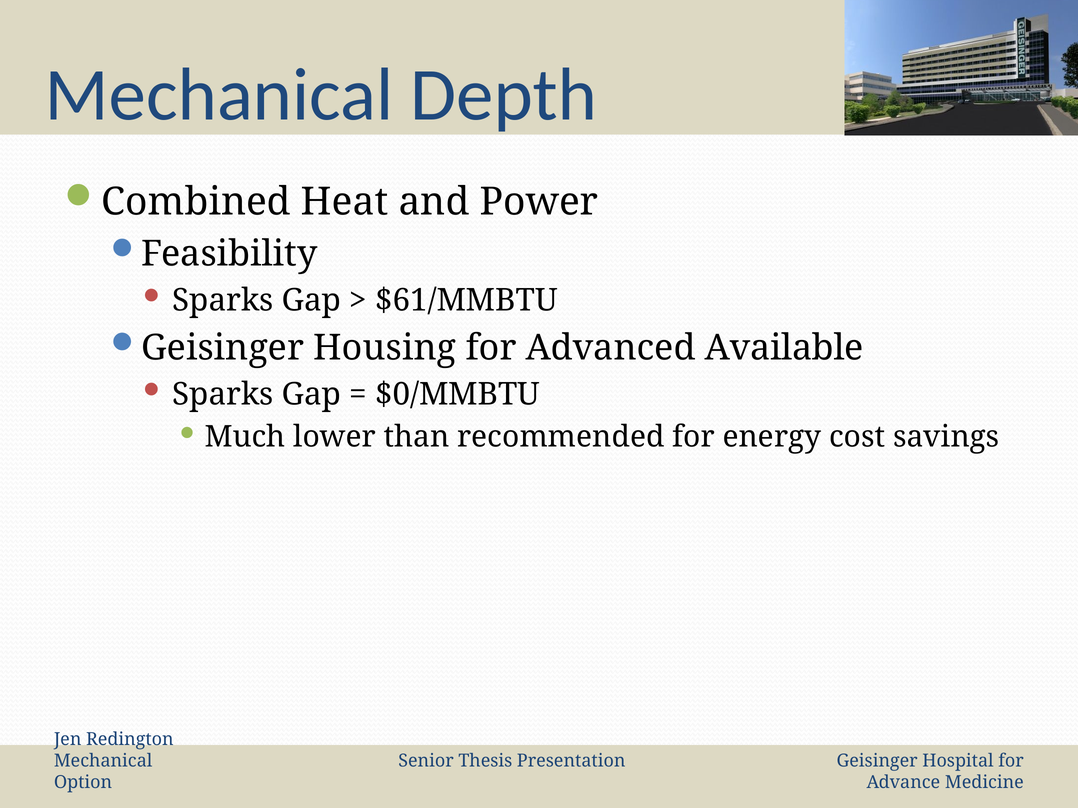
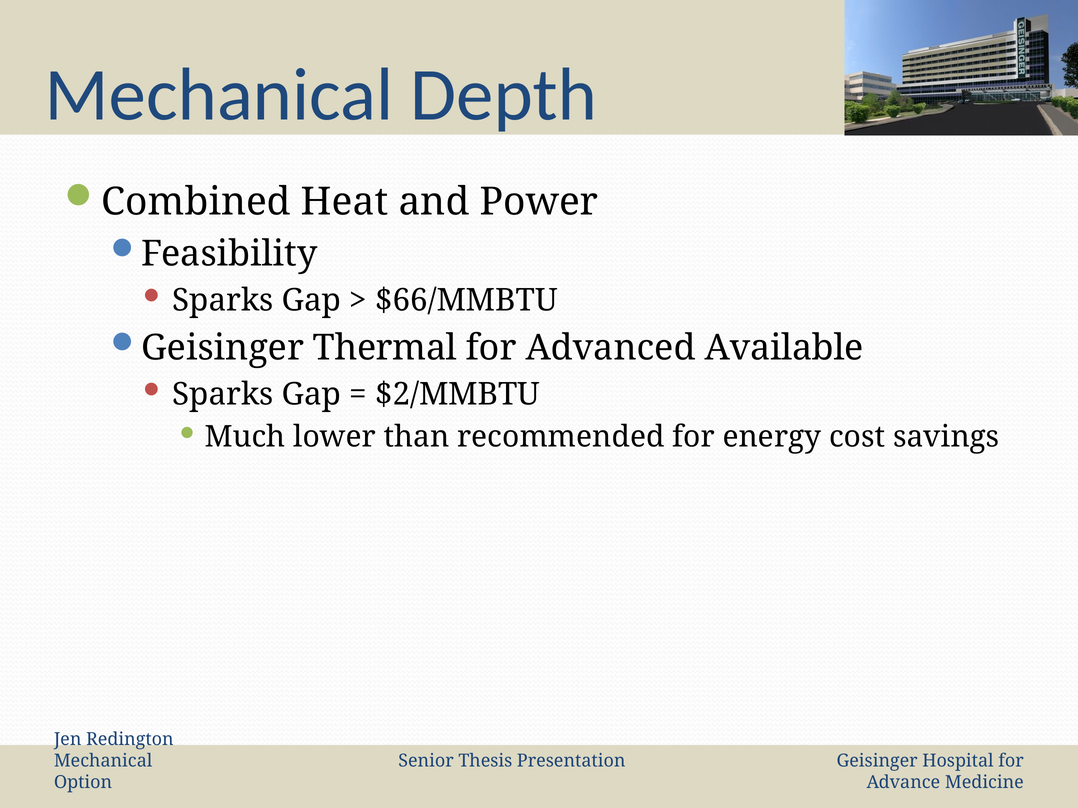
$61/MMBTU: $61/MMBTU -> $66/MMBTU (466, 300)
Housing: Housing -> Thermal (385, 348)
$0/MMBTU: $0/MMBTU -> $2/MMBTU (458, 395)
